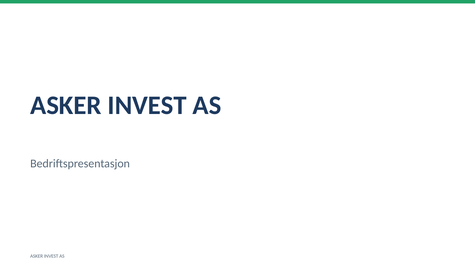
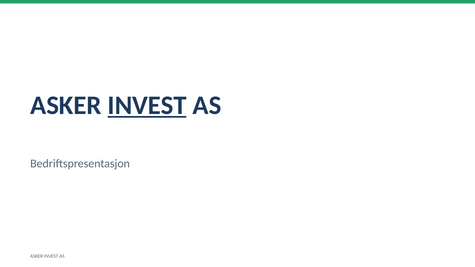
INVEST underline: none -> present (147, 105)
